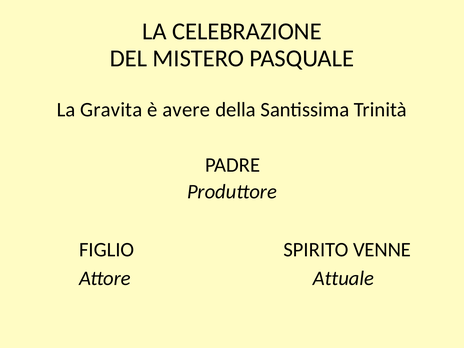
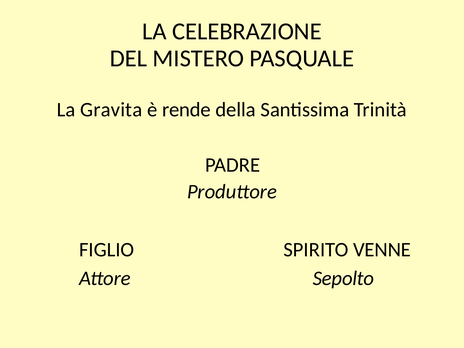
avere: avere -> rende (187, 110)
Attuale: Attuale -> Sepolto (344, 278)
